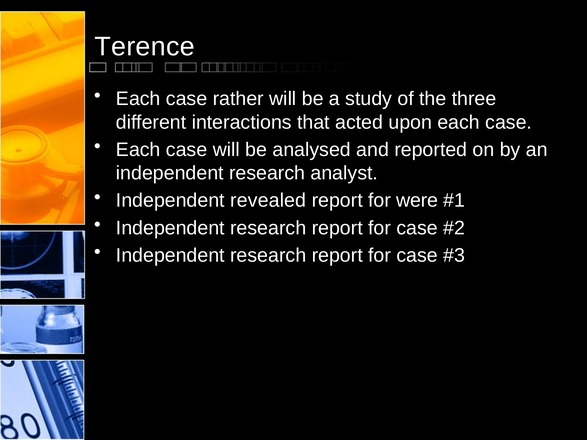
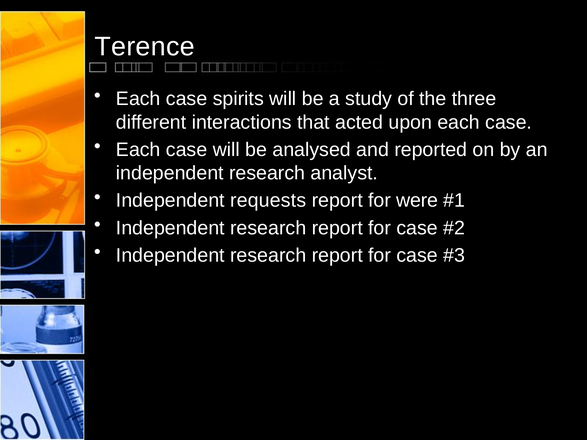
rather: rather -> spirits (238, 99)
revealed: revealed -> requests (268, 201)
